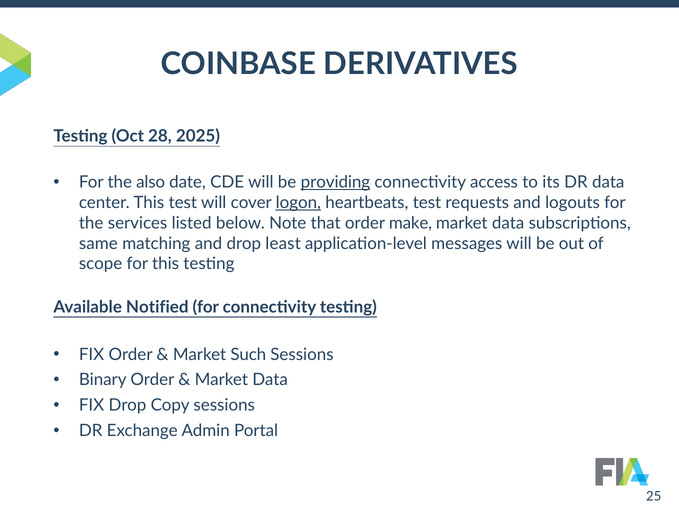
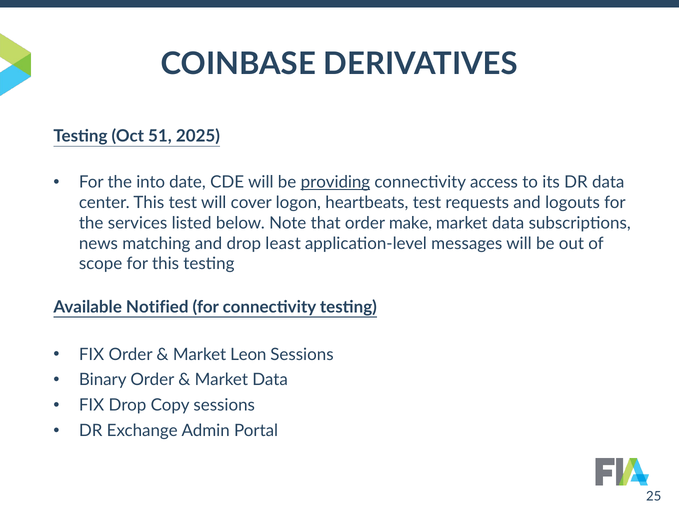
28: 28 -> 51 (160, 136)
also: also -> into (151, 182)
logon underline: present -> none (298, 203)
same: same -> news (98, 244)
Such: Such -> Leon (248, 355)
